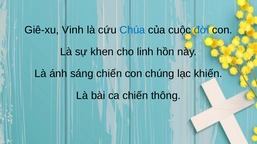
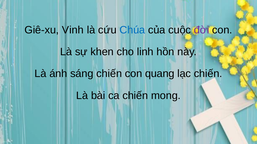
đời colour: blue -> purple (202, 30)
chúng: chúng -> quang (160, 74)
lạc khiến: khiến -> chiến (208, 74)
thông: thông -> mong (166, 96)
